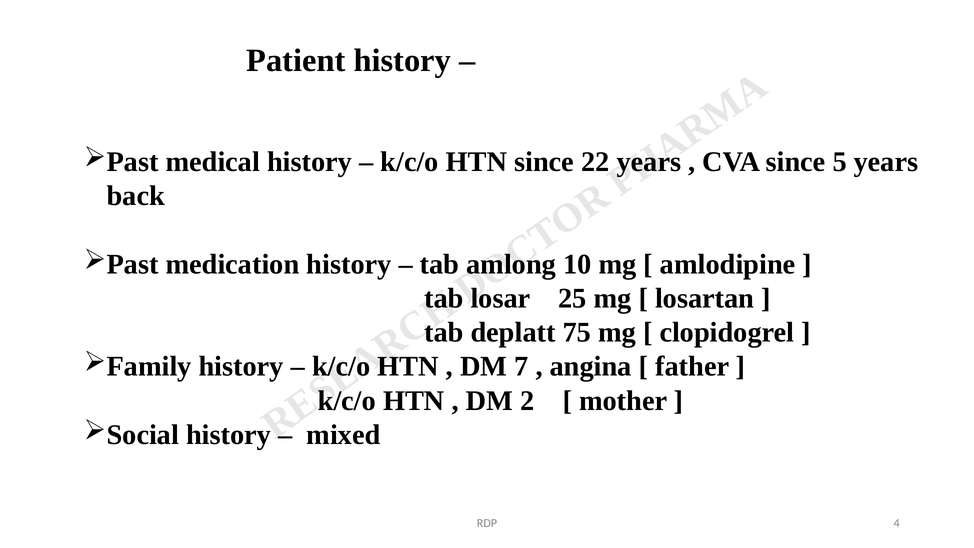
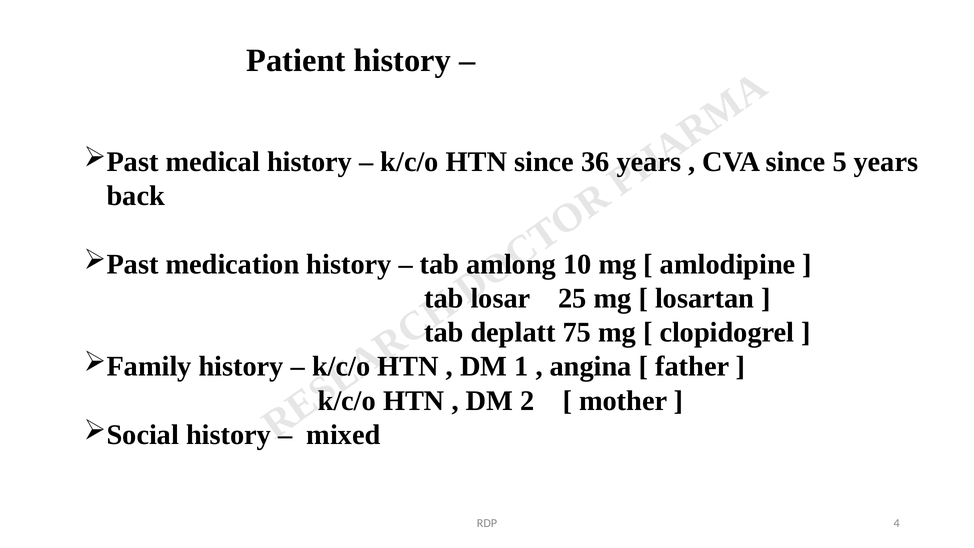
22: 22 -> 36 (595, 162)
7: 7 -> 1 (521, 367)
